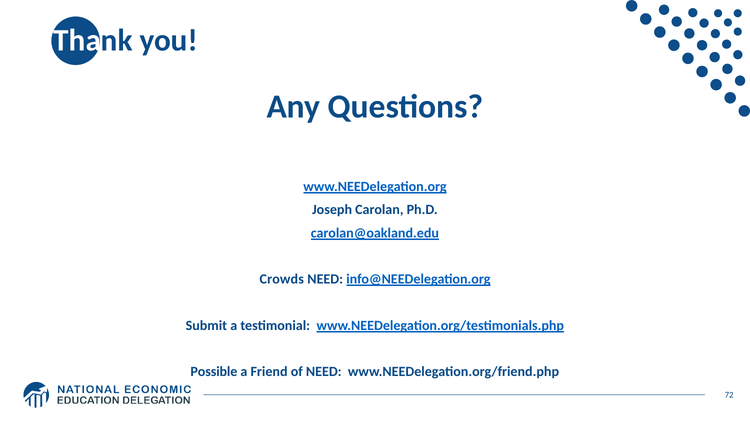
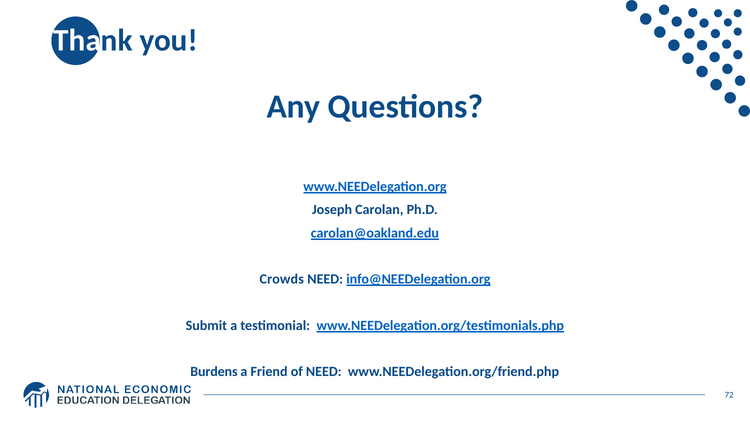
Possible: Possible -> Burdens (214, 372)
